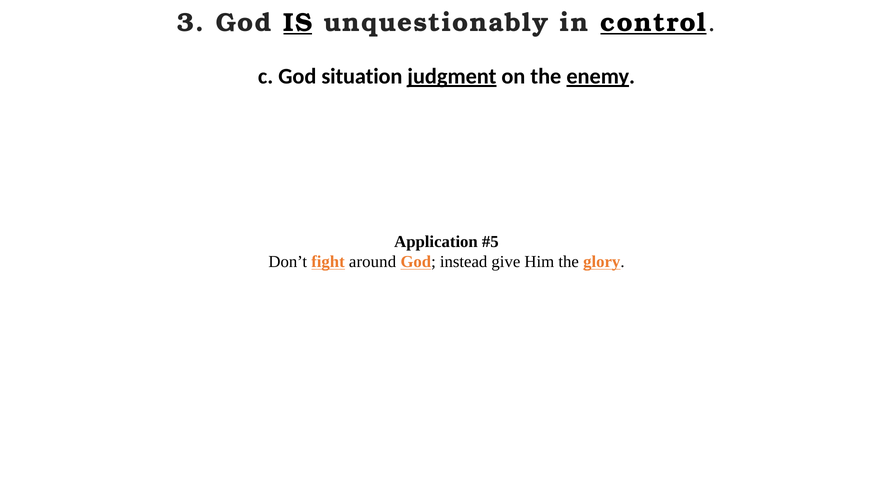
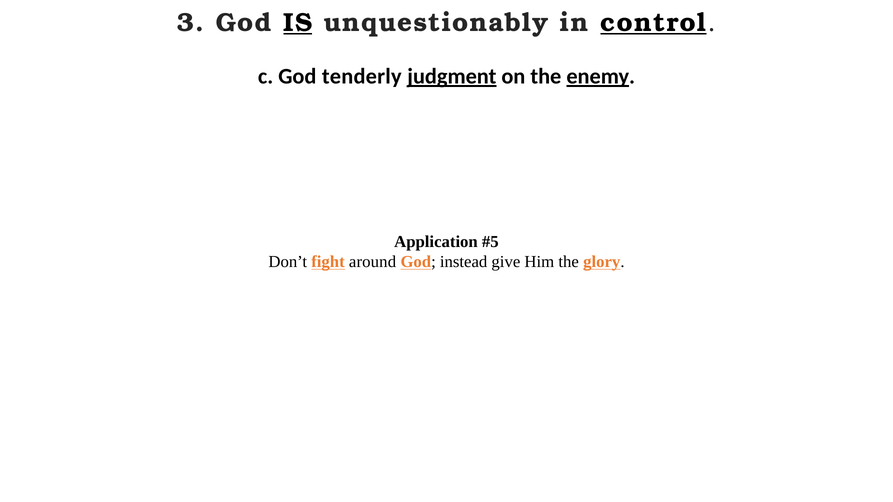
situation: situation -> tenderly (362, 77)
